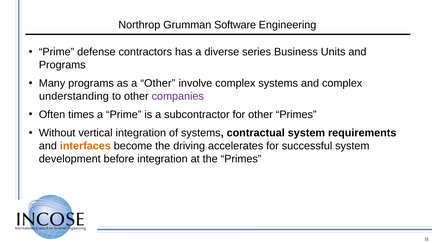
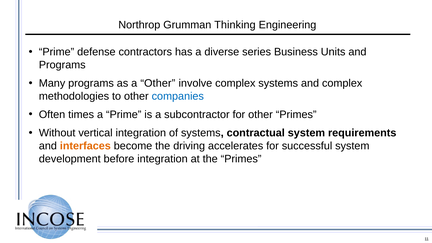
Software: Software -> Thinking (235, 25)
understanding: understanding -> methodologies (74, 96)
companies colour: purple -> blue (178, 96)
